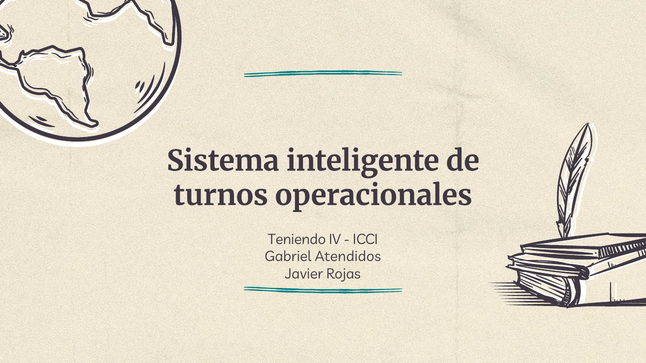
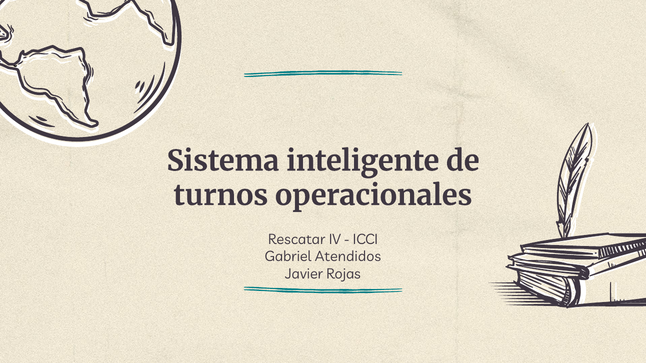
Teniendo: Teniendo -> Rescatar (297, 240)
